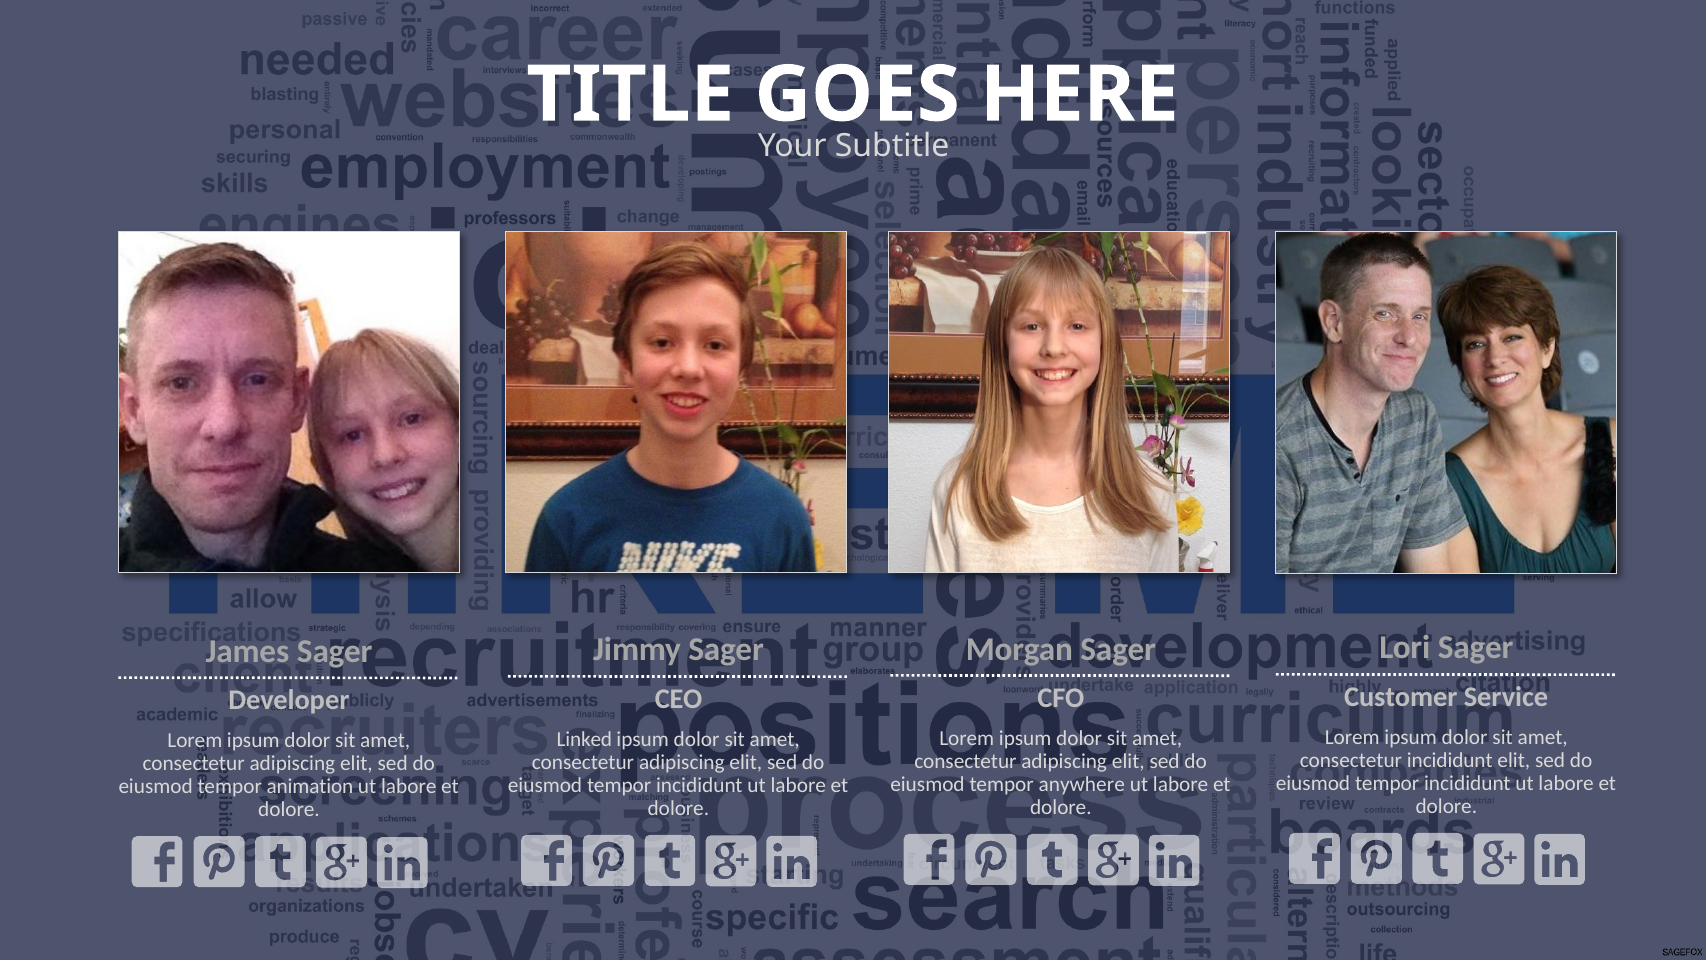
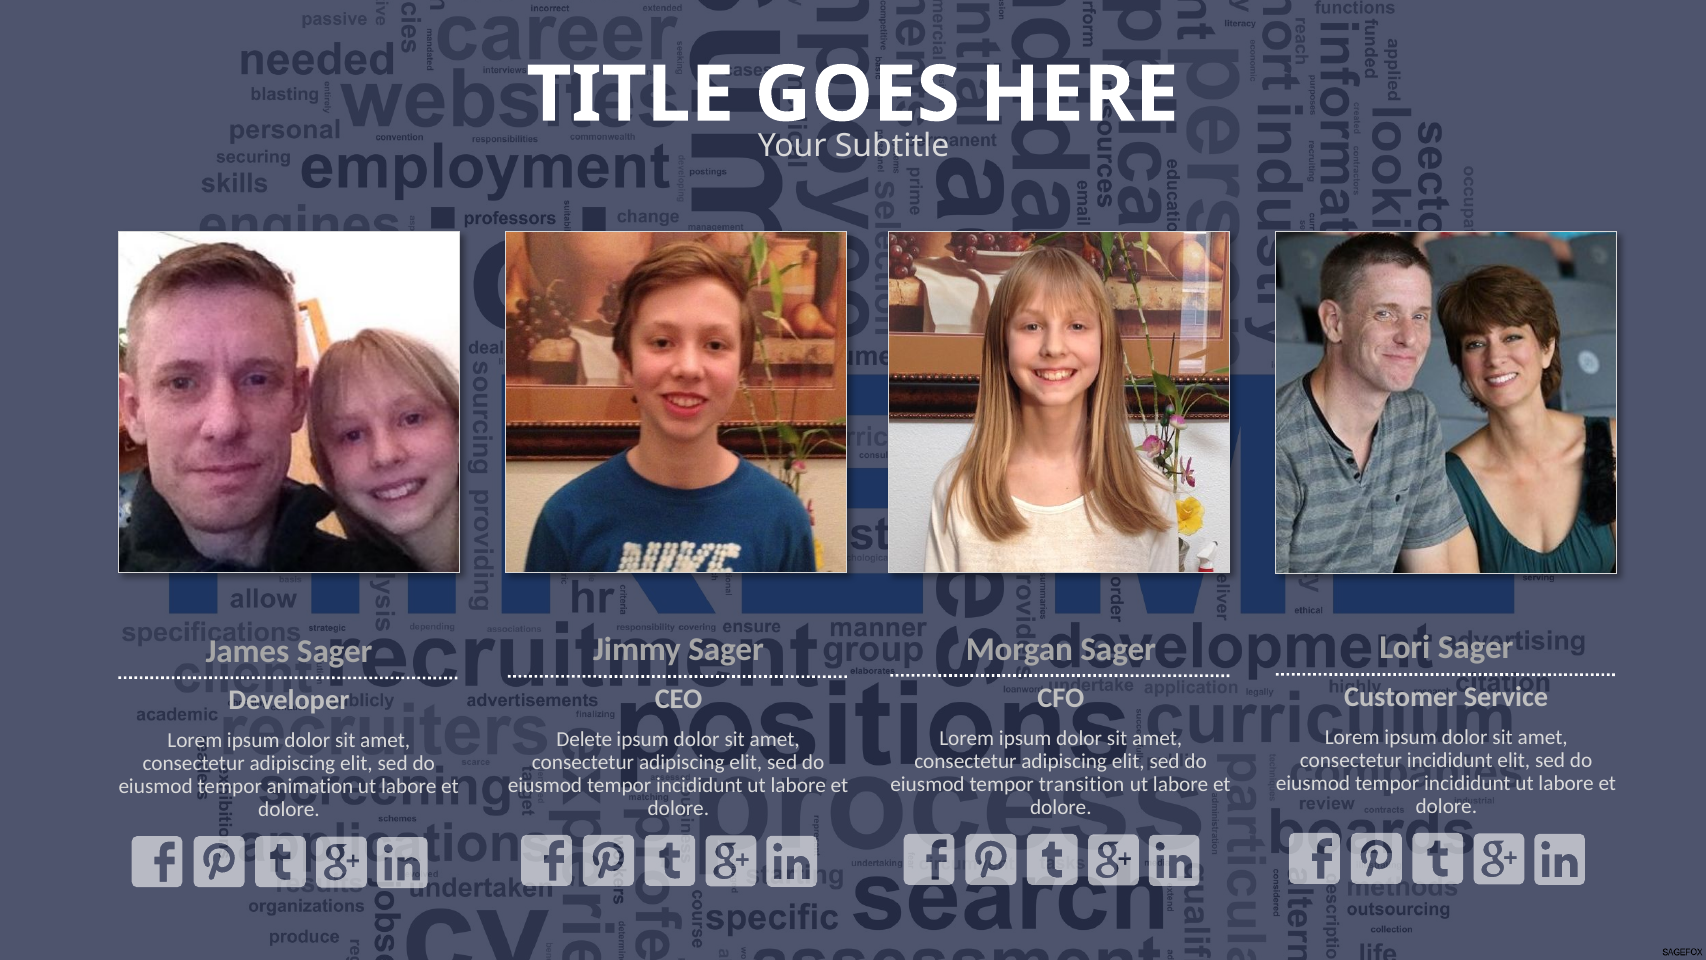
Linked: Linked -> Delete (584, 739)
anywhere: anywhere -> transition (1082, 784)
